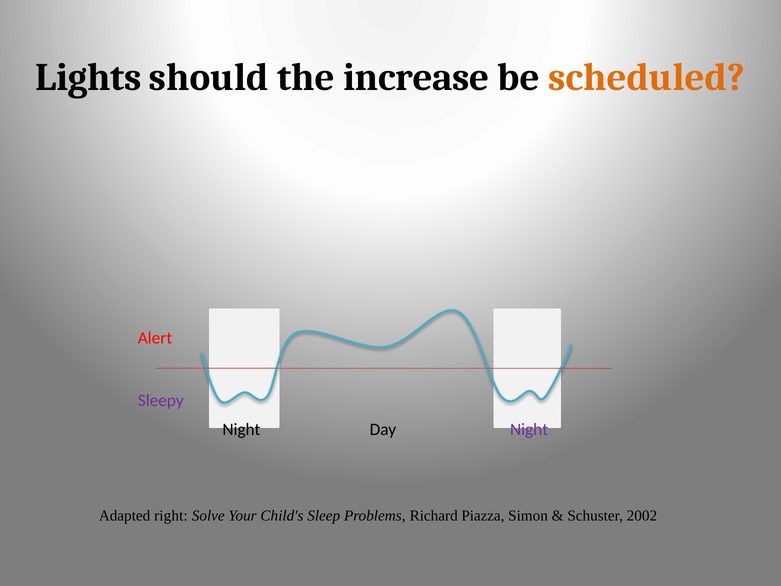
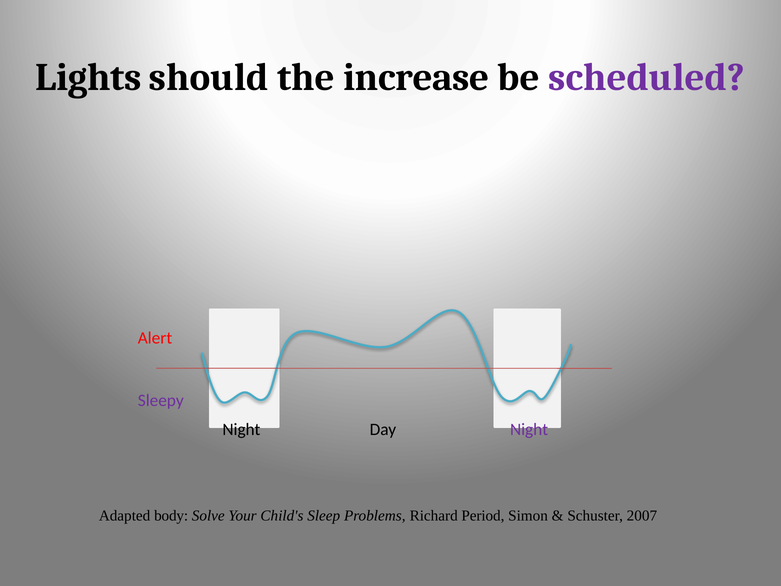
scheduled colour: orange -> purple (646, 78)
right: right -> body (171, 515)
Piazza: Piazza -> Period (483, 515)
2002: 2002 -> 2007 (642, 515)
